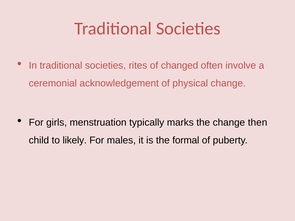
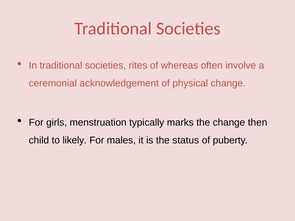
changed: changed -> whereas (180, 66)
formal: formal -> status (186, 140)
